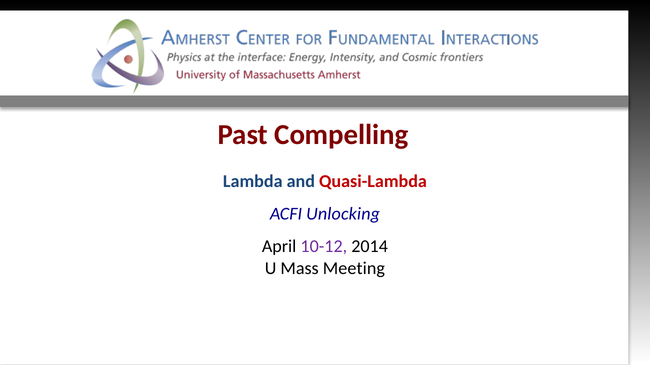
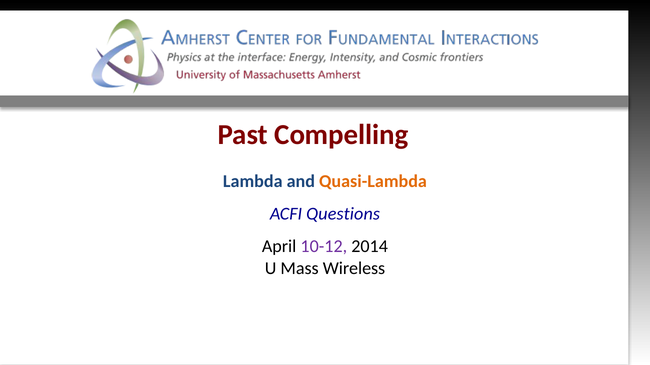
Quasi-Lambda colour: red -> orange (373, 182)
Unlocking: Unlocking -> Questions (343, 214)
Meeting: Meeting -> Wireless (354, 269)
